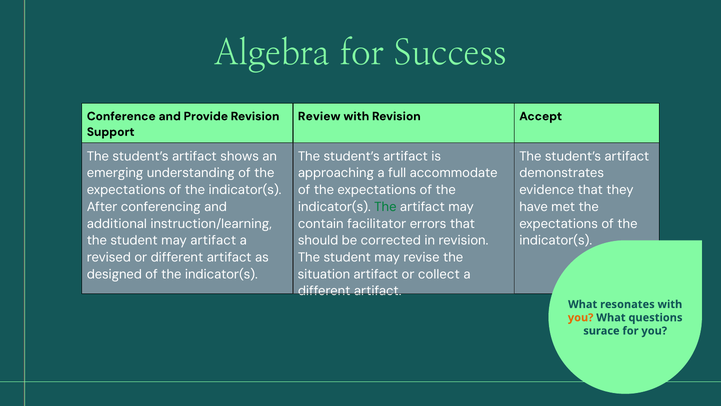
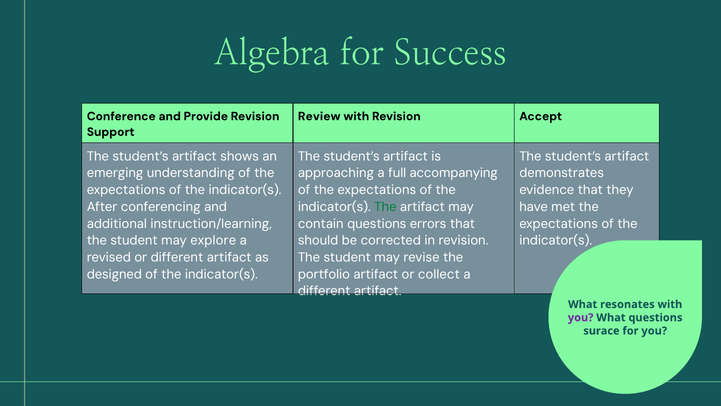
accommodate: accommodate -> accompanying (454, 173)
contain facilitator: facilitator -> questions (377, 223)
may artifact: artifact -> explore (213, 240)
situation: situation -> portfolio (324, 274)
you colour: orange -> purple (581, 317)
